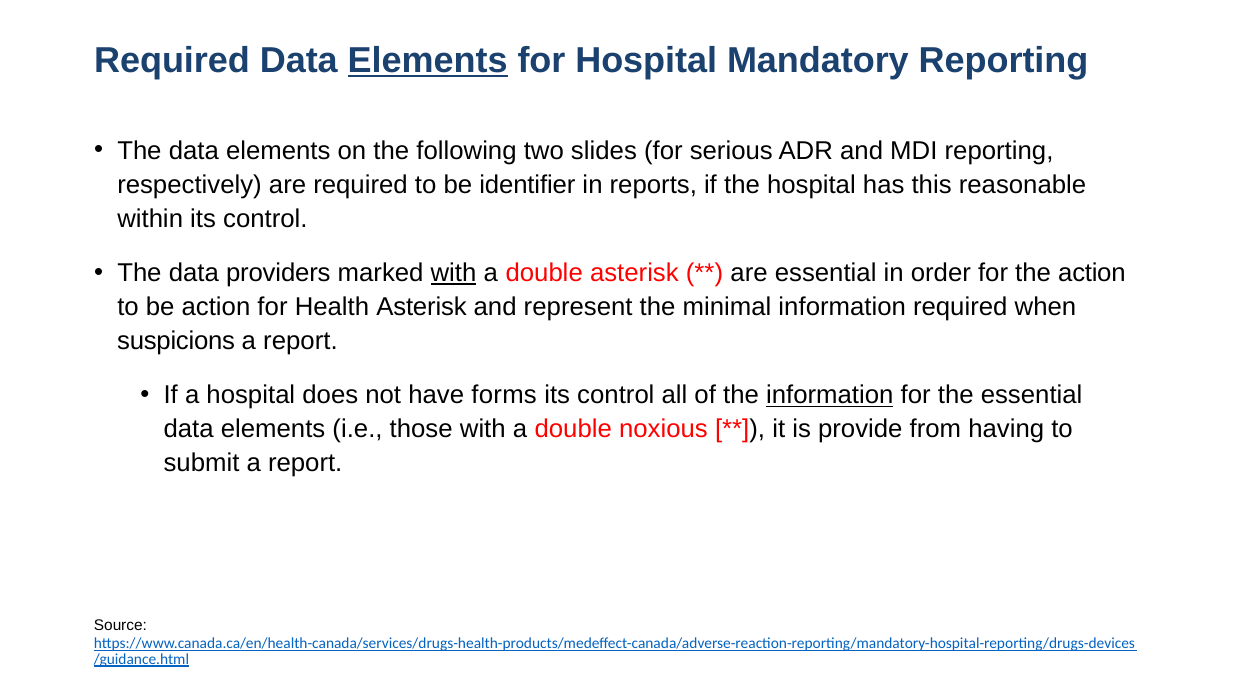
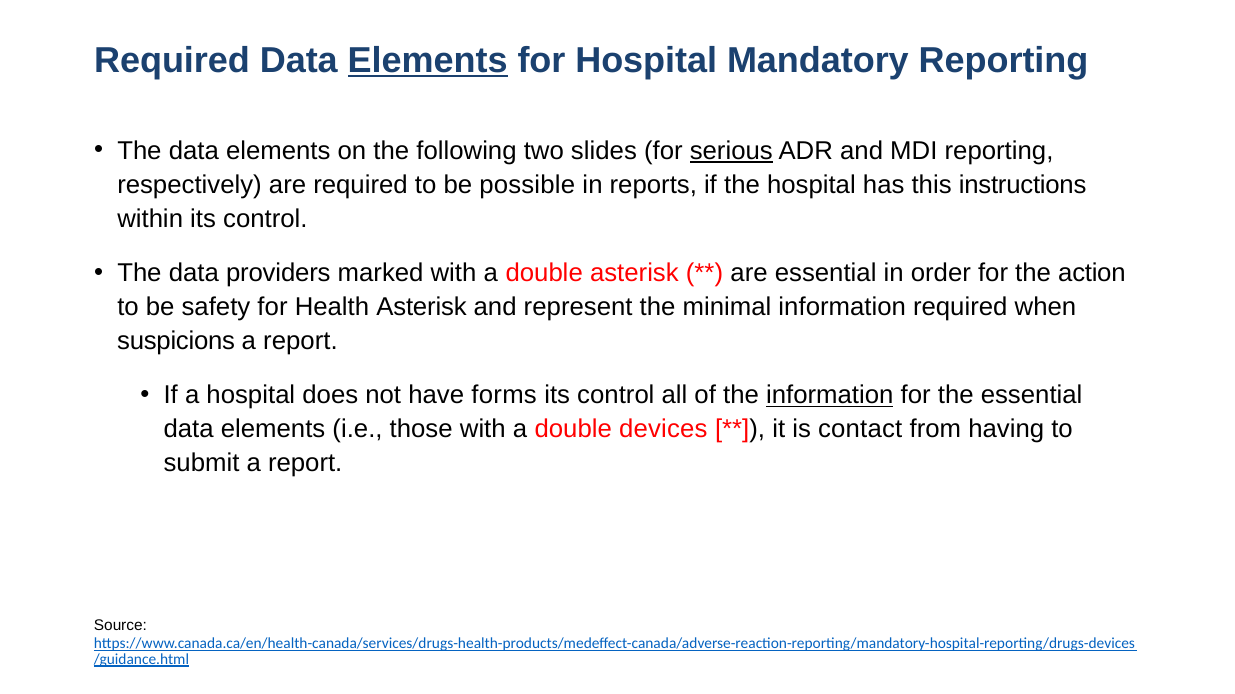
serious underline: none -> present (731, 151)
identifier: identifier -> possible (527, 185)
reasonable: reasonable -> instructions (1023, 185)
with underline: present -> none (454, 273)
be action: action -> safety (216, 307)
noxious: noxious -> devices (663, 430)
provide: provide -> contact (860, 430)
